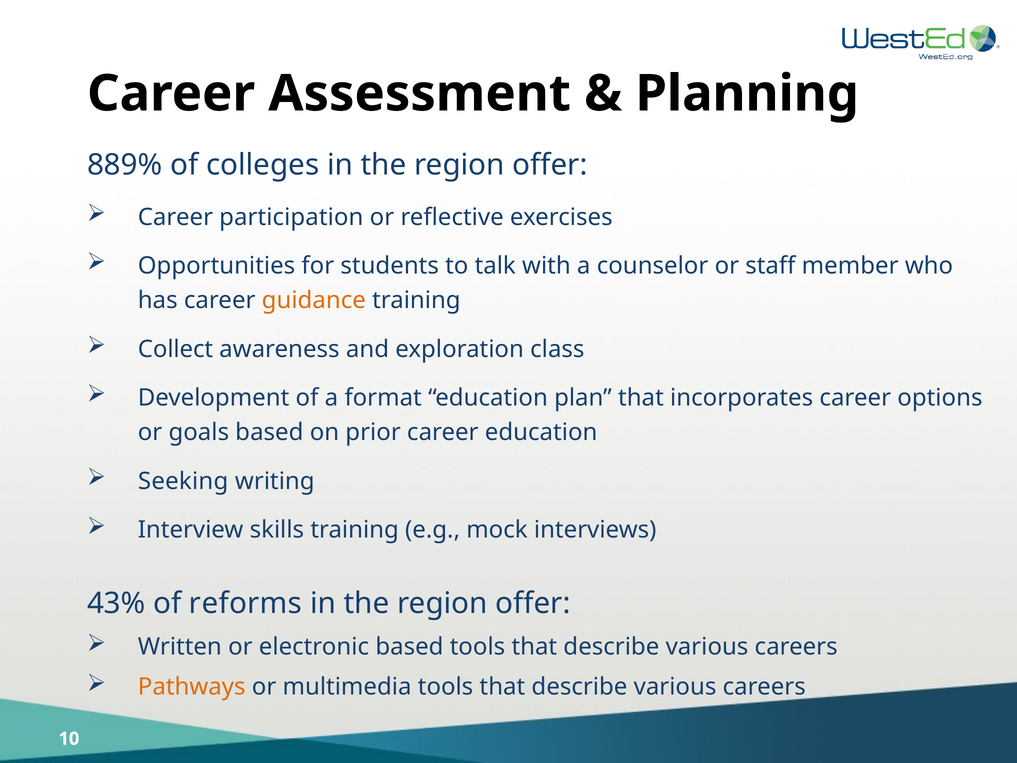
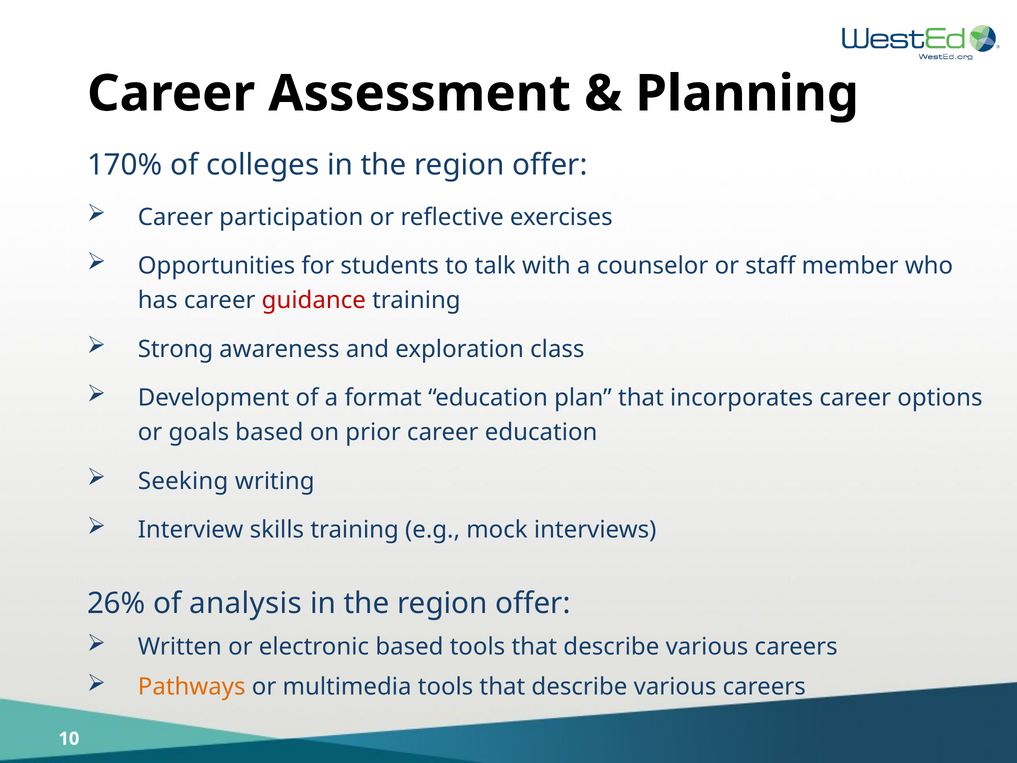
889%: 889% -> 170% (125, 165)
guidance colour: orange -> red (314, 300)
Collect: Collect -> Strong (176, 349)
43%: 43% -> 26% (116, 603)
reforms: reforms -> analysis (245, 603)
